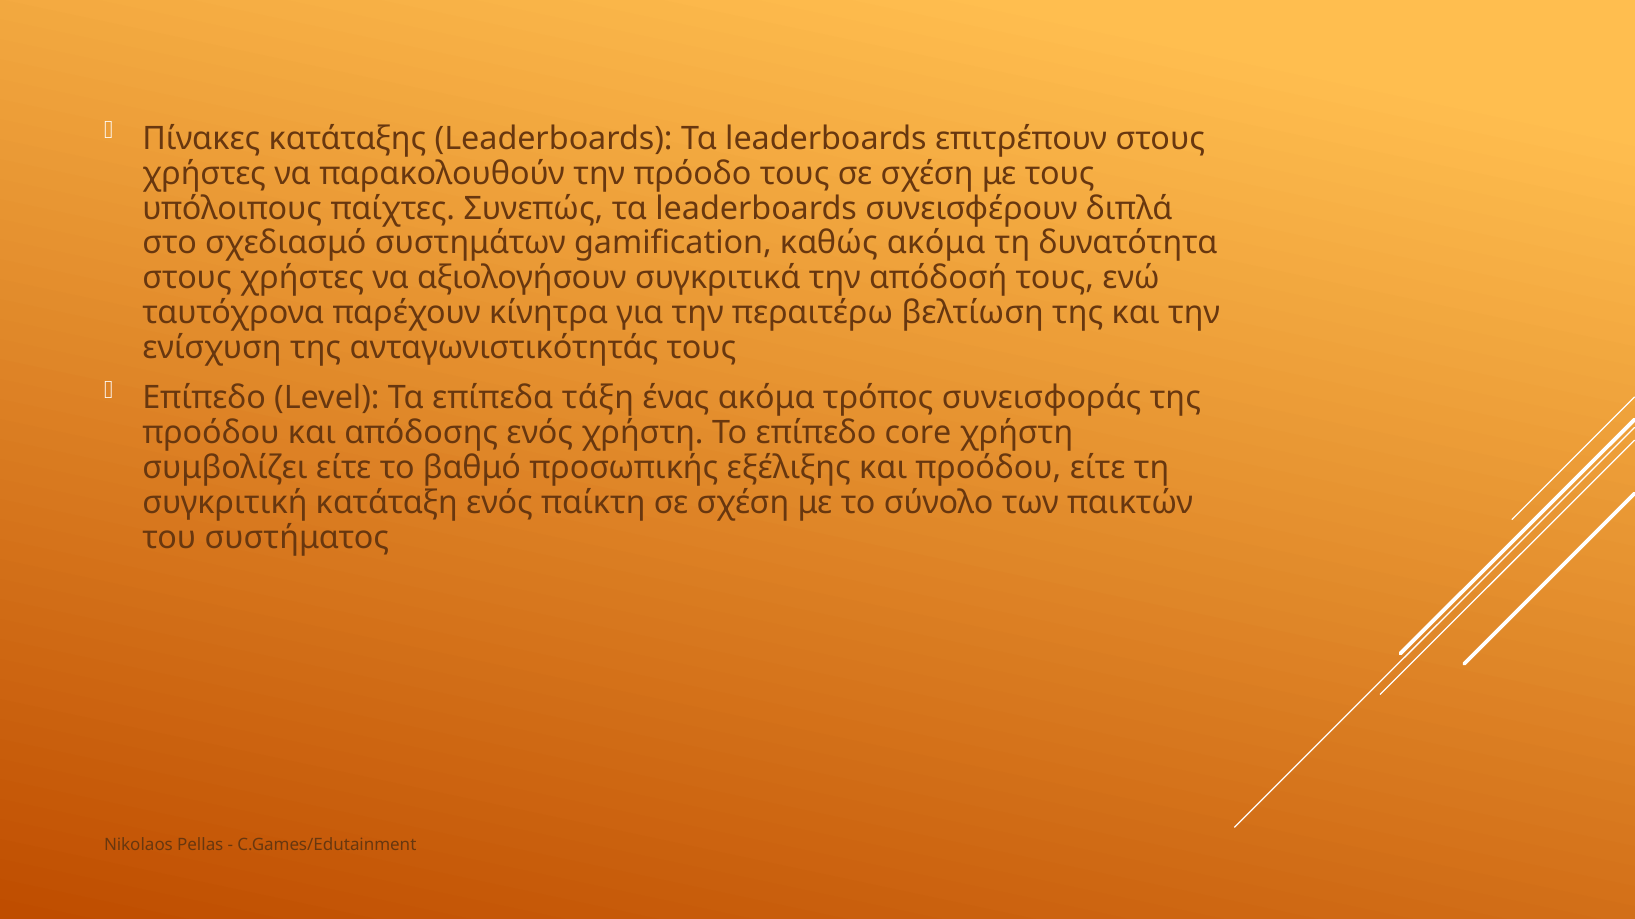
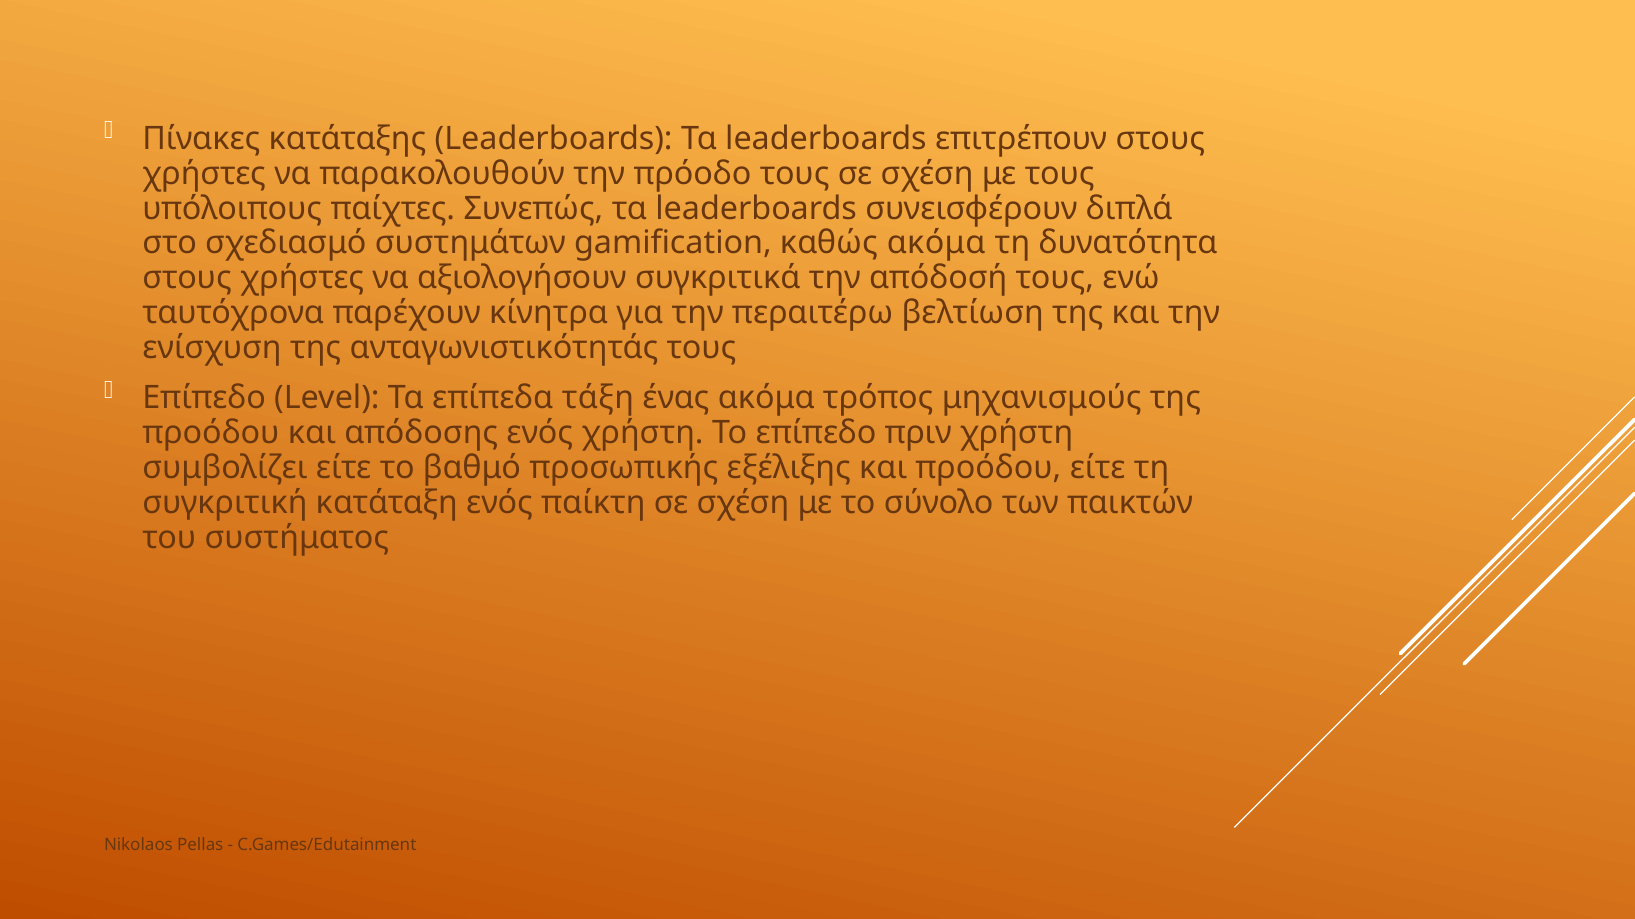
συνεισφοράς: συνεισφοράς -> μηχανισμούς (1042, 399)
core: core -> πριν (918, 434)
